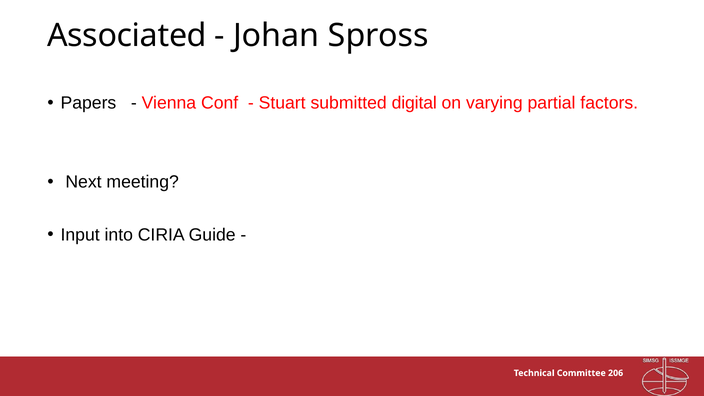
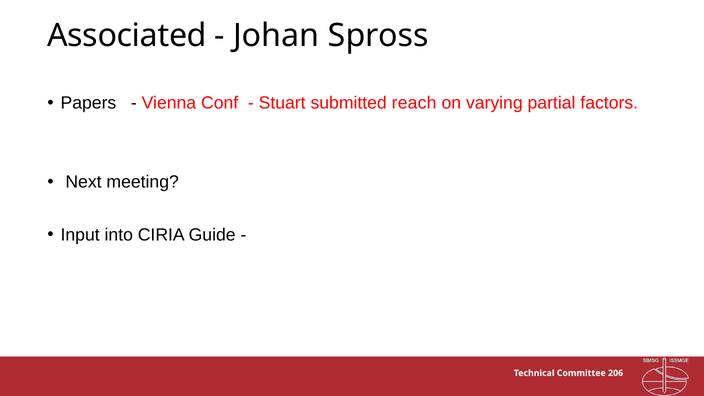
digital: digital -> reach (414, 103)
